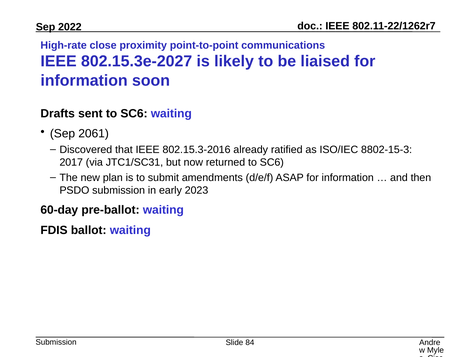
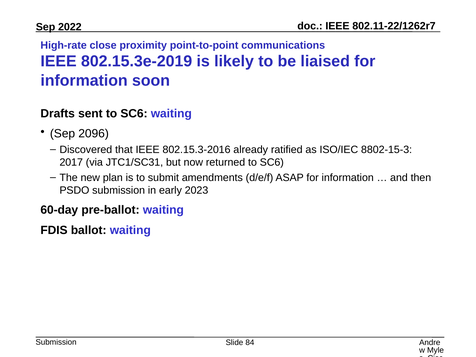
802.15.3e-2027: 802.15.3e-2027 -> 802.15.3e-2019 (137, 61)
2061: 2061 -> 2096 (94, 134)
